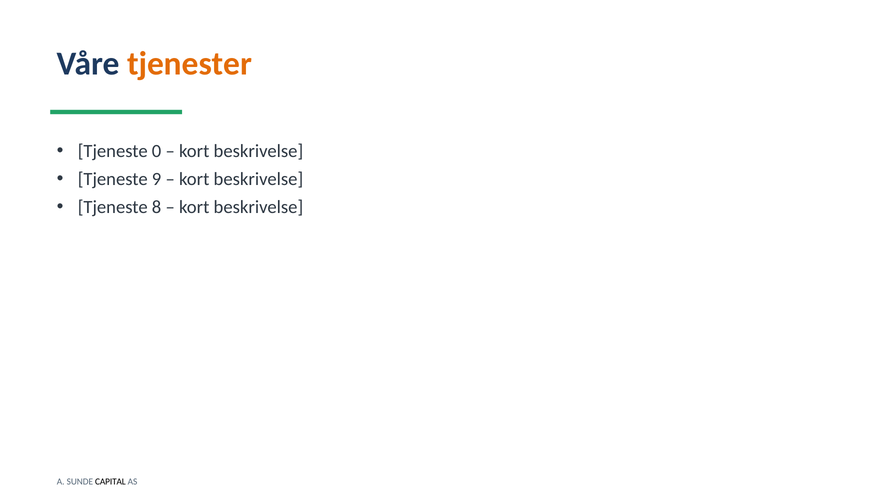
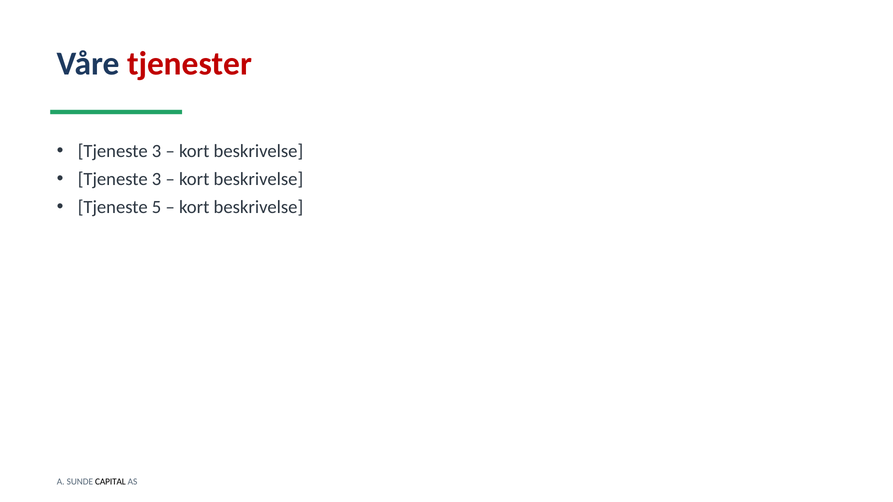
tjenester colour: orange -> red (190, 64)
0: 0 -> 3 (157, 151)
9: 9 -> 3 (157, 179)
8: 8 -> 5 (157, 207)
